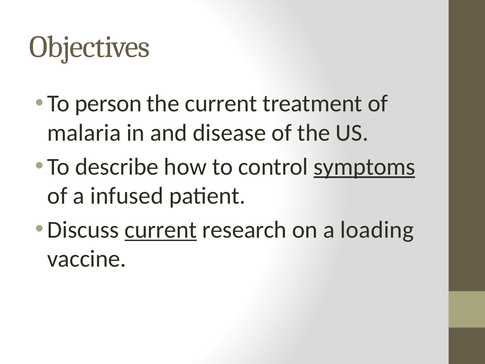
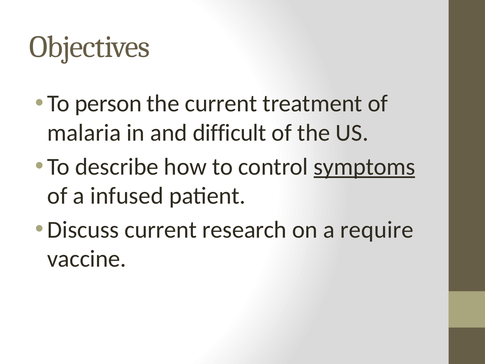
disease: disease -> difficult (230, 133)
current underline: present -> none (161, 230)
loading: loading -> require (377, 230)
